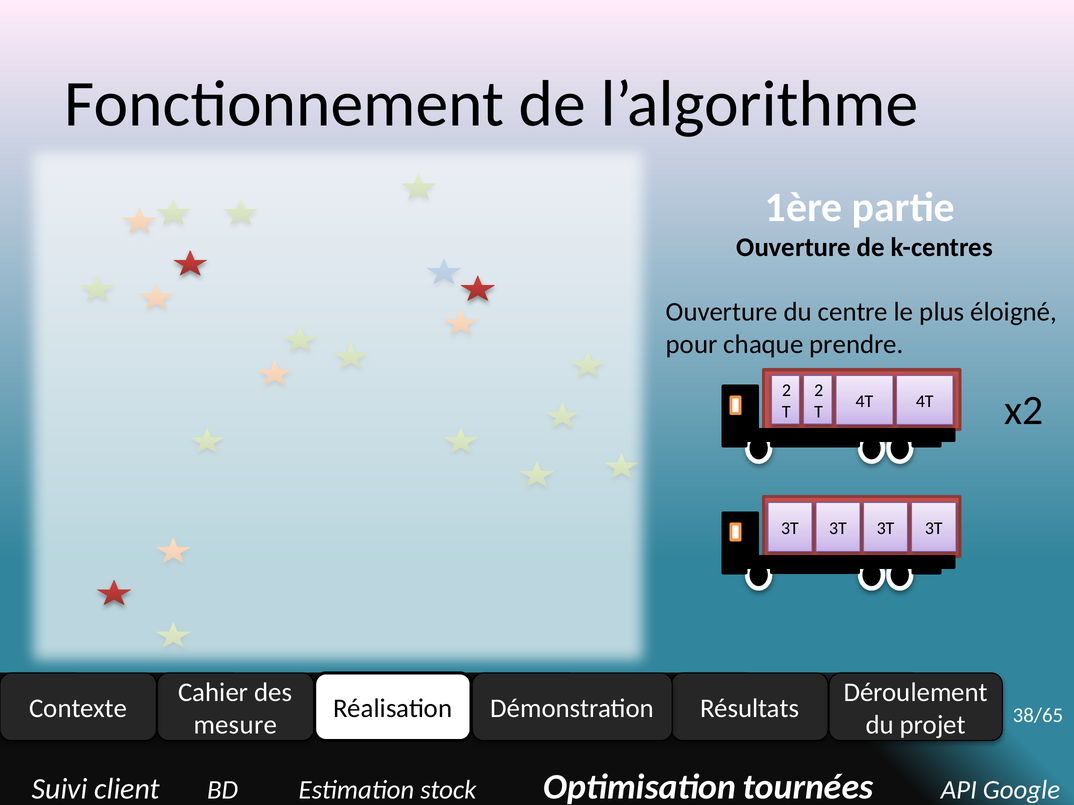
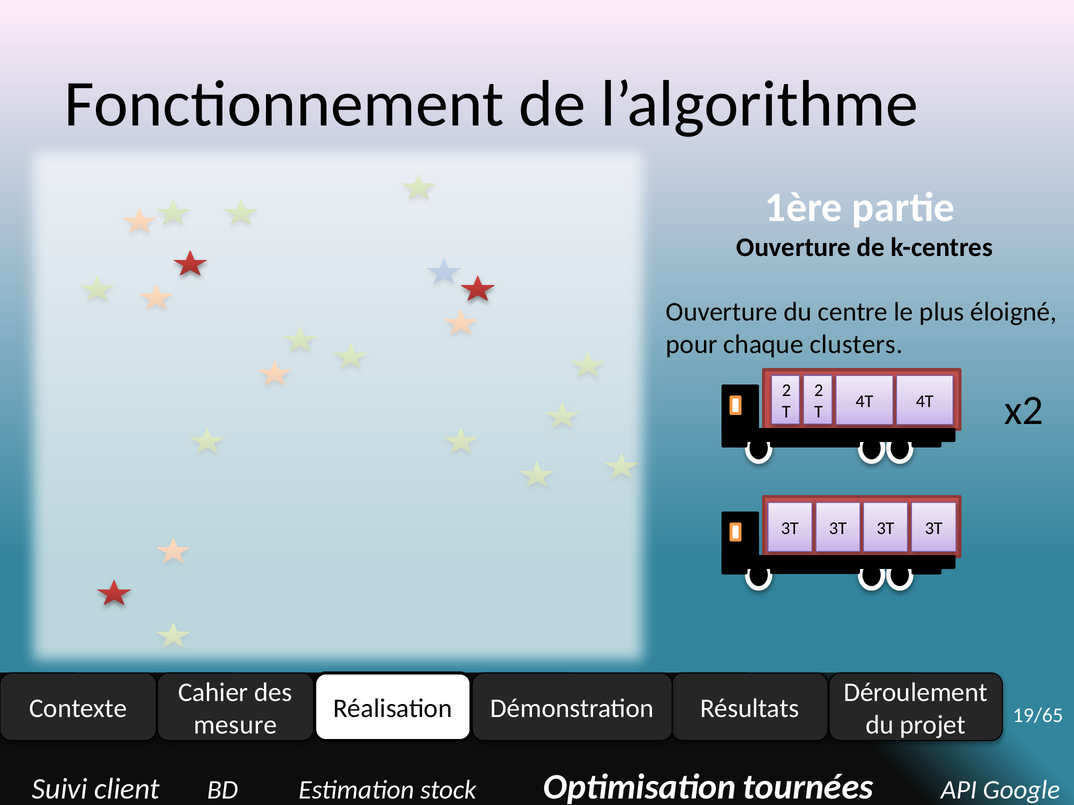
prendre: prendre -> clusters (856, 344)
38/65: 38/65 -> 19/65 (1038, 716)
